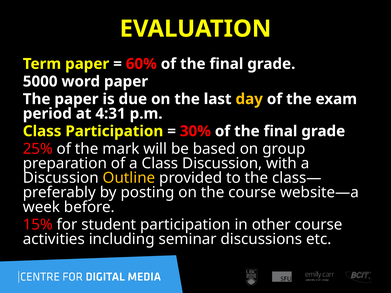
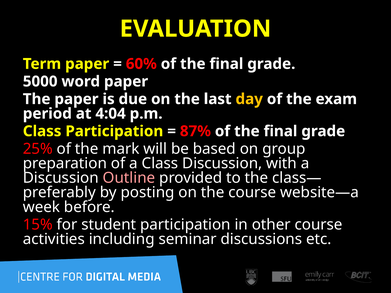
4:31: 4:31 -> 4:04 (111, 114)
30%: 30% -> 87% (195, 131)
Outline colour: yellow -> pink (129, 178)
